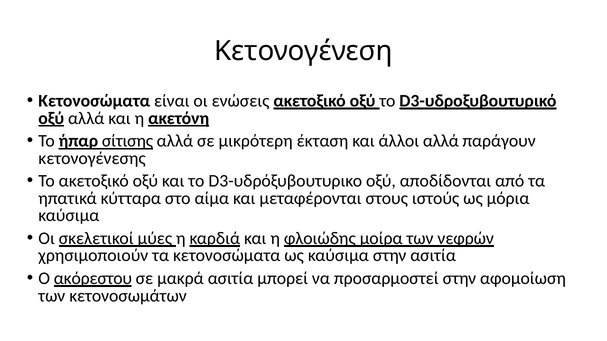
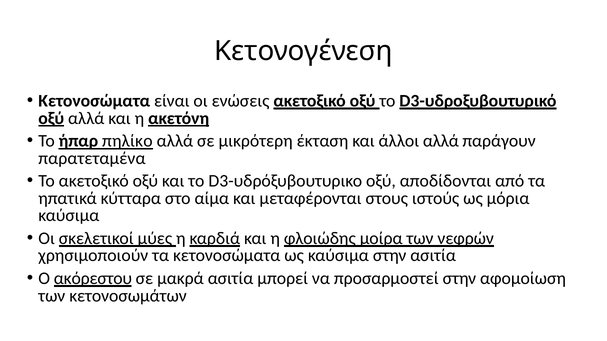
σίτισης: σίτισης -> πηλίκο (127, 141)
κετονογένεσης: κετονογένεσης -> παρατεταμένα (92, 158)
